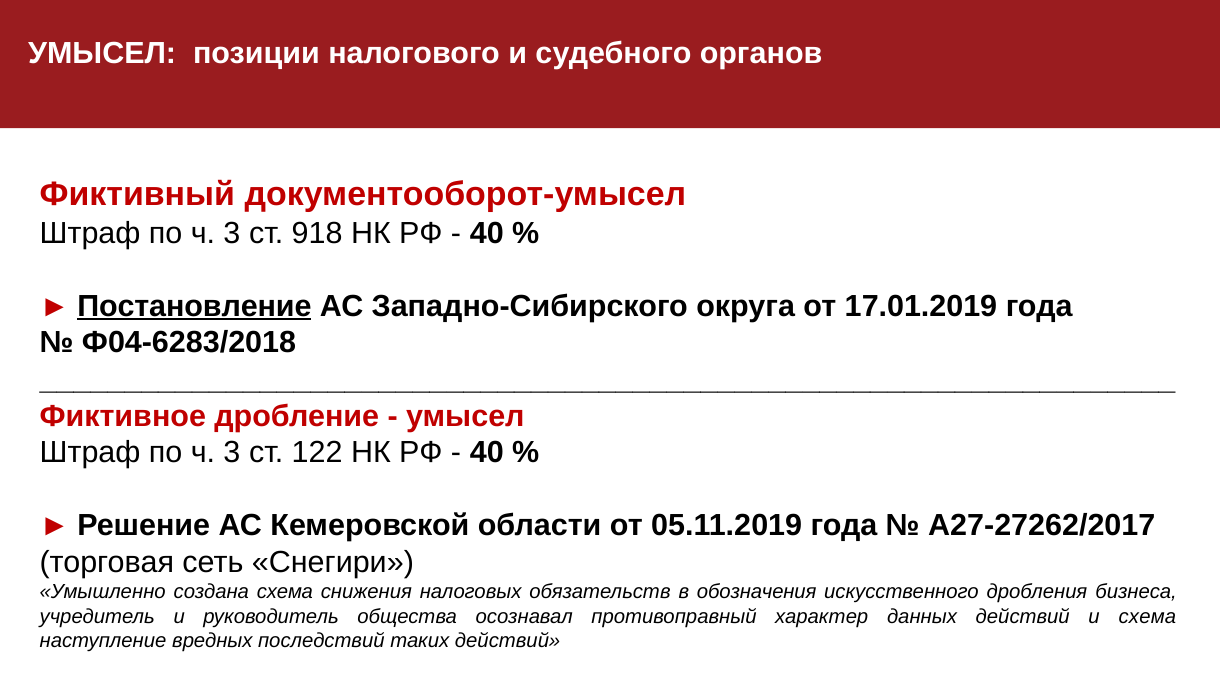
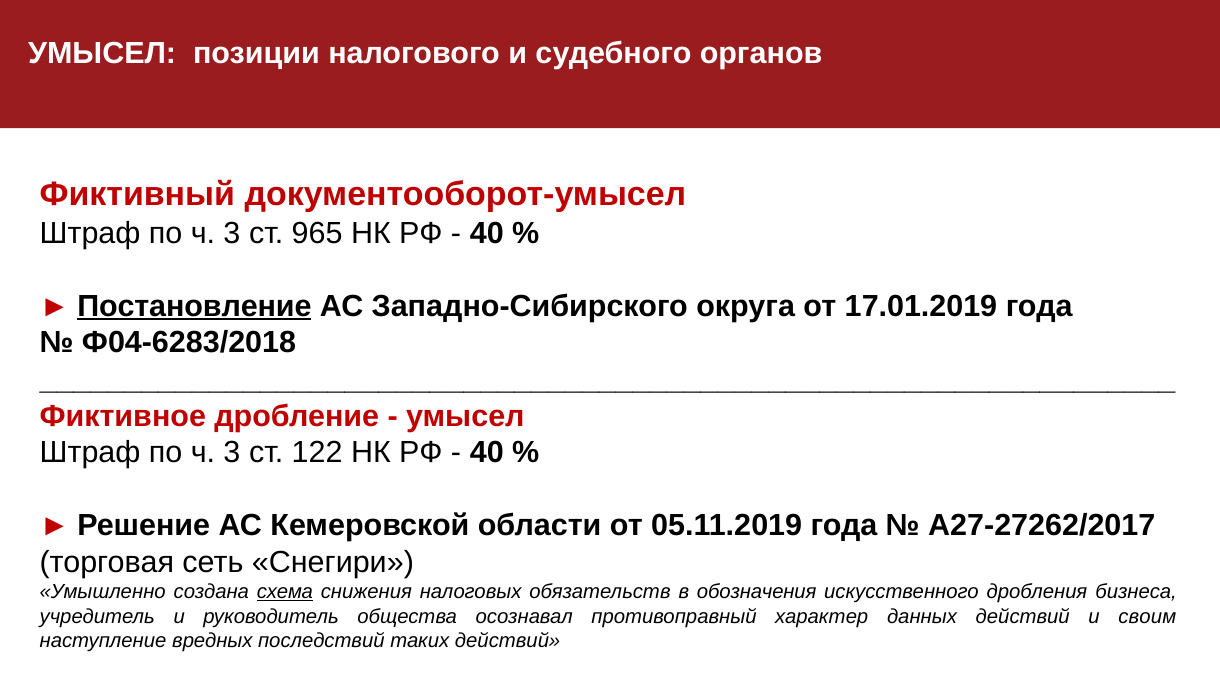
918: 918 -> 965 (317, 233)
схема underline: none -> present (285, 592)
и схема: схема -> своим (1147, 617)
